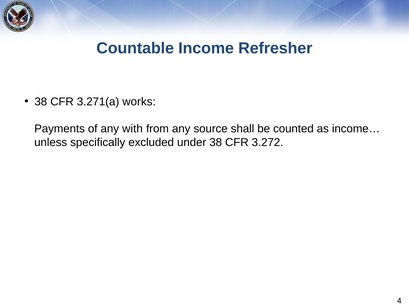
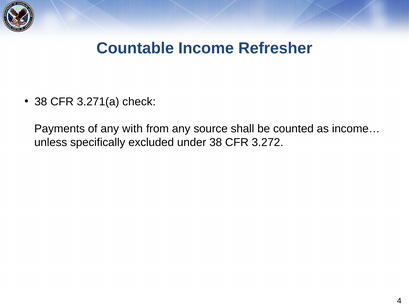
works: works -> check (139, 102)
